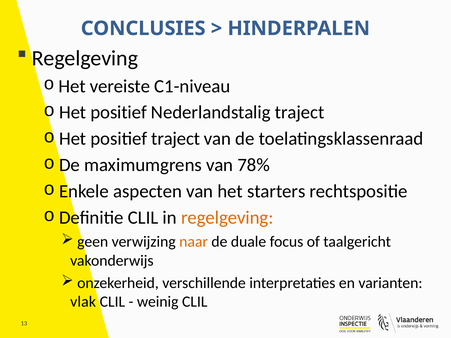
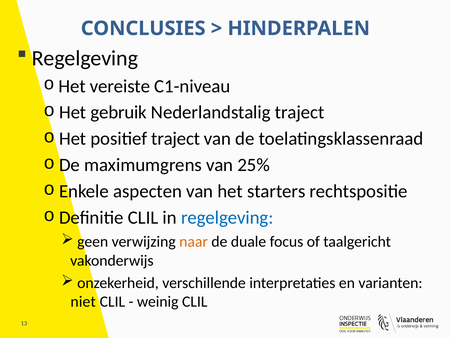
positief: positief -> gebruik (119, 113)
78%: 78% -> 25% (254, 165)
regelgeving colour: orange -> blue (227, 218)
vlak: vlak -> niet (83, 302)
